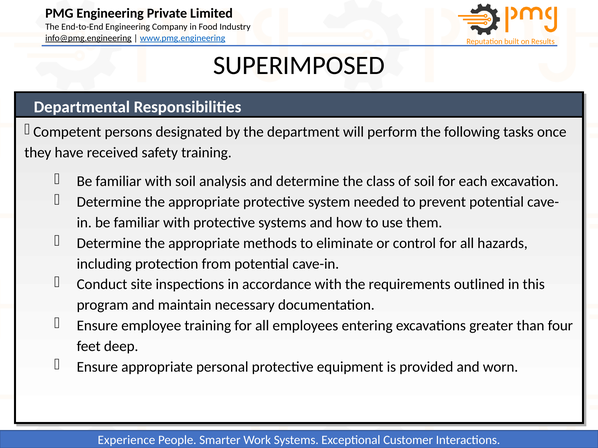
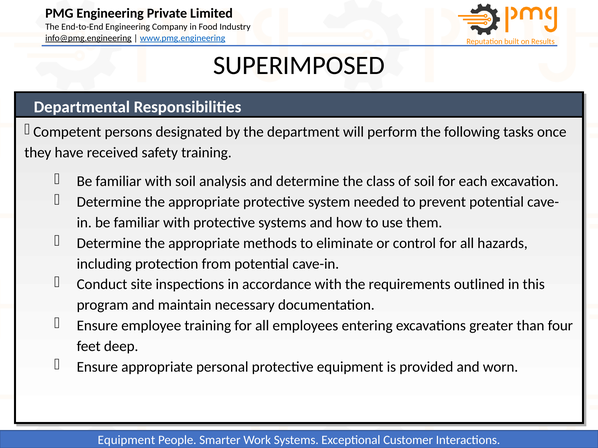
Experience: Experience -> Equipment (126, 441)
